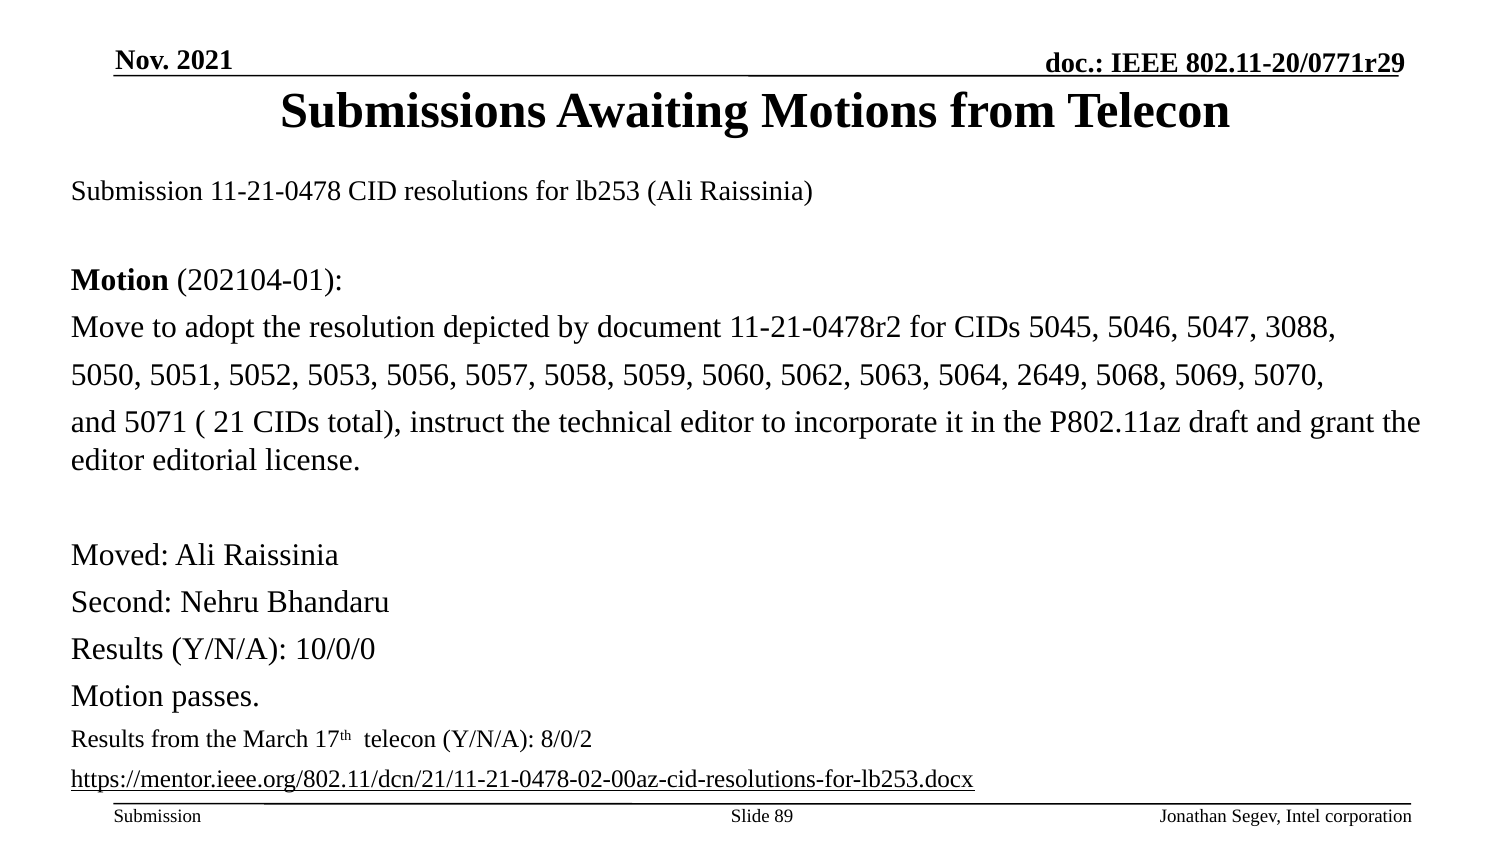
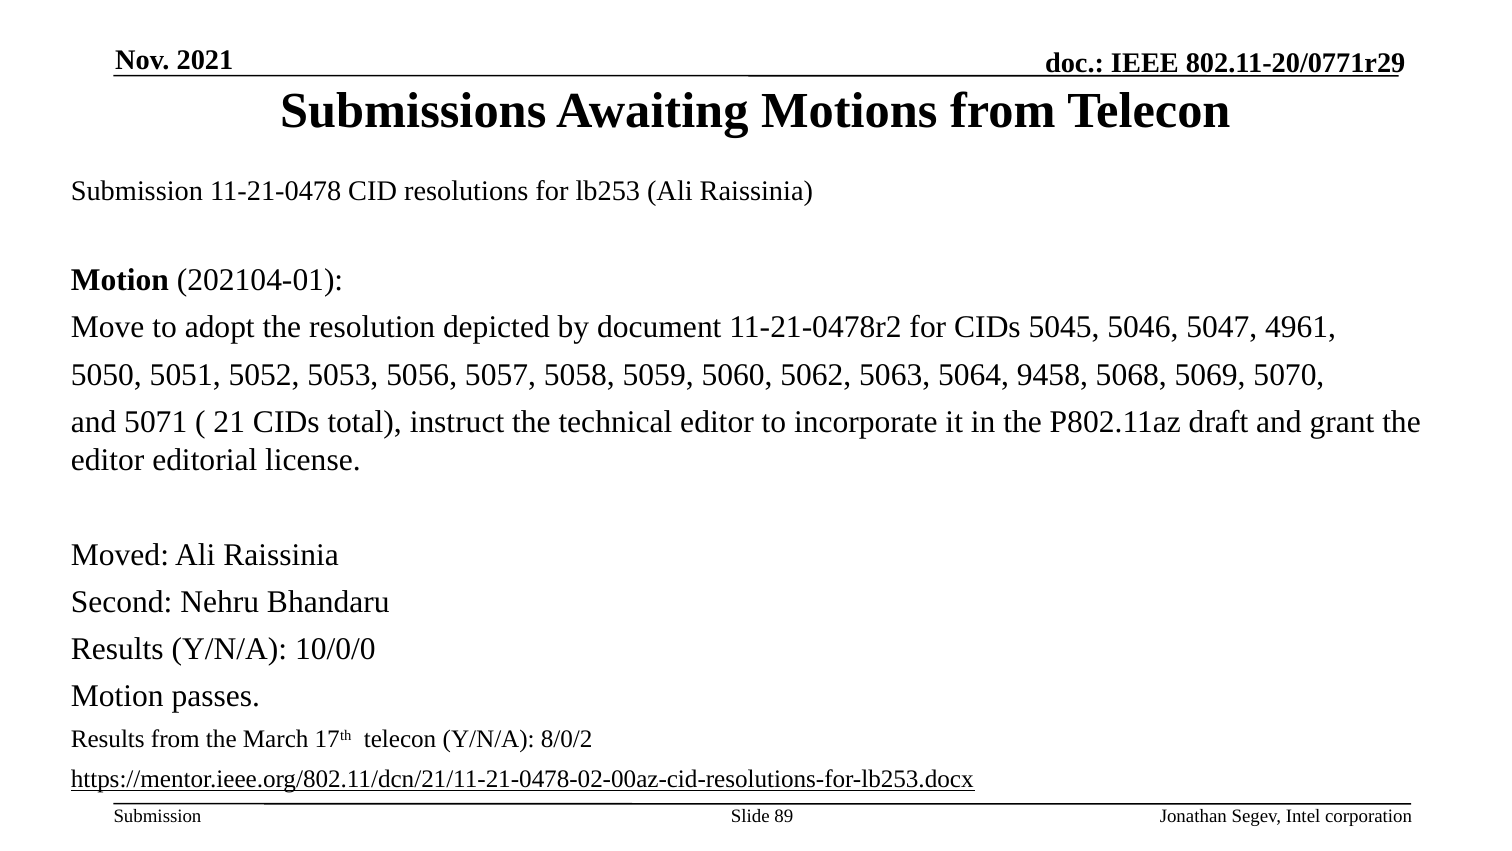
3088: 3088 -> 4961 (1301, 327)
2649: 2649 -> 9458 (1052, 375)
